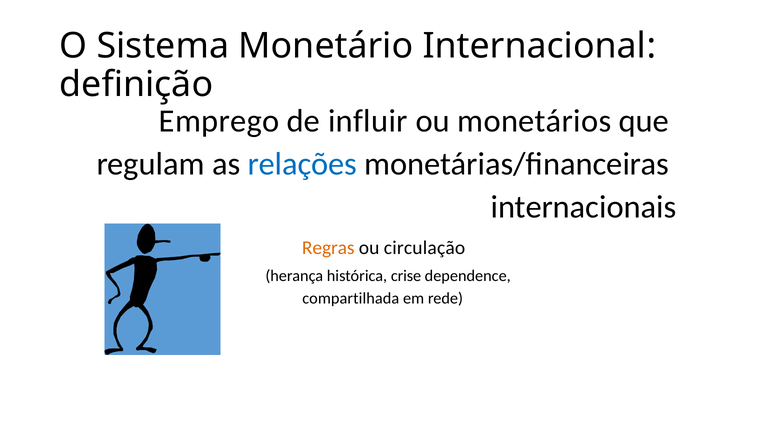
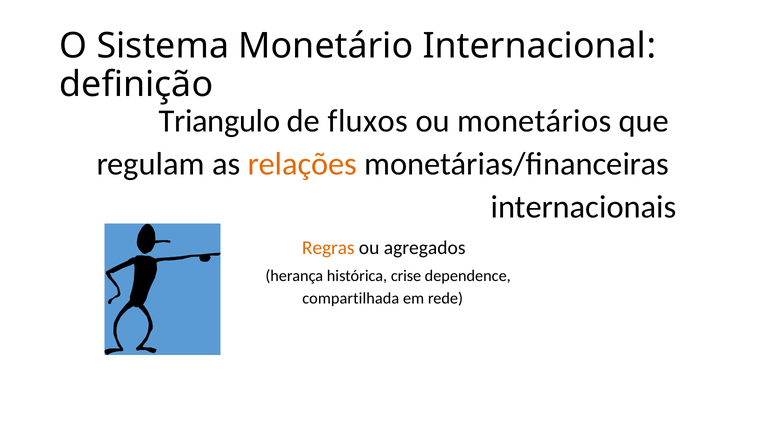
Emprego: Emprego -> Triangulo (219, 121)
influir: influir -> fluxos (368, 121)
relações colour: blue -> orange (302, 164)
circulação: circulação -> agregados (425, 248)
